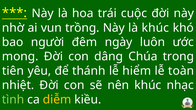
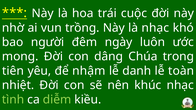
là khúc: khúc -> nhạc (155, 28)
thánh: thánh -> nhậm (89, 71)
hiểm: hiểm -> danh (137, 71)
diễm colour: yellow -> light green (57, 100)
